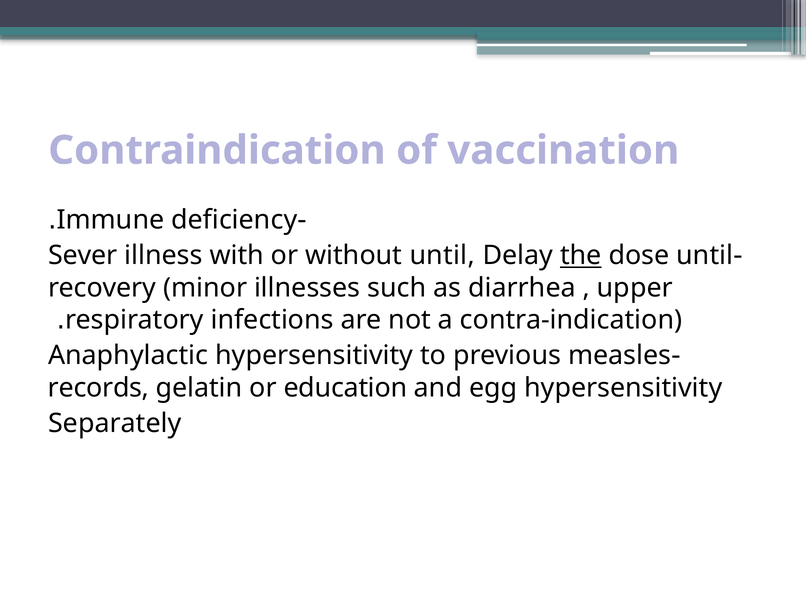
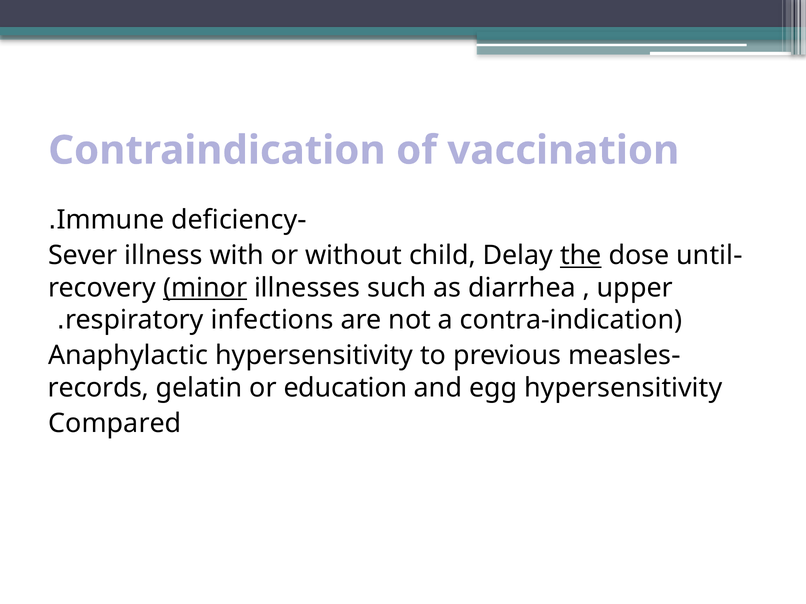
without until: until -> child (442, 256)
minor underline: none -> present (205, 288)
Separately: Separately -> Compared (115, 424)
